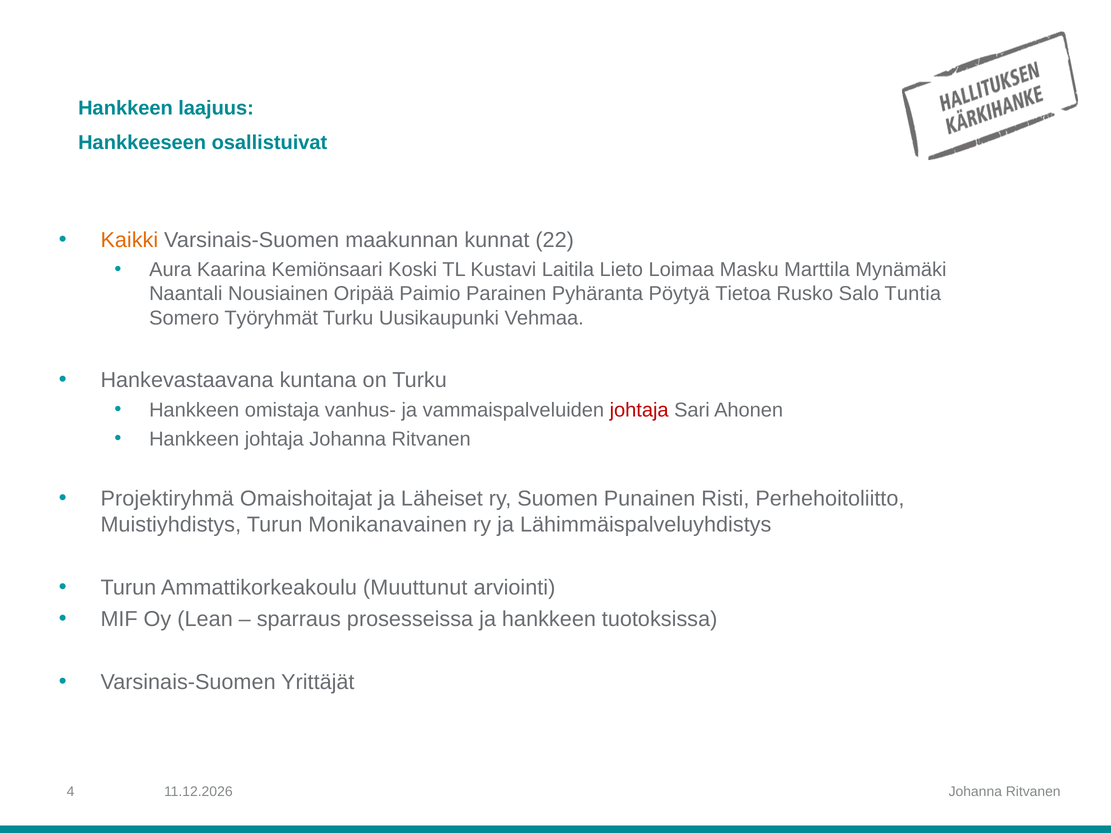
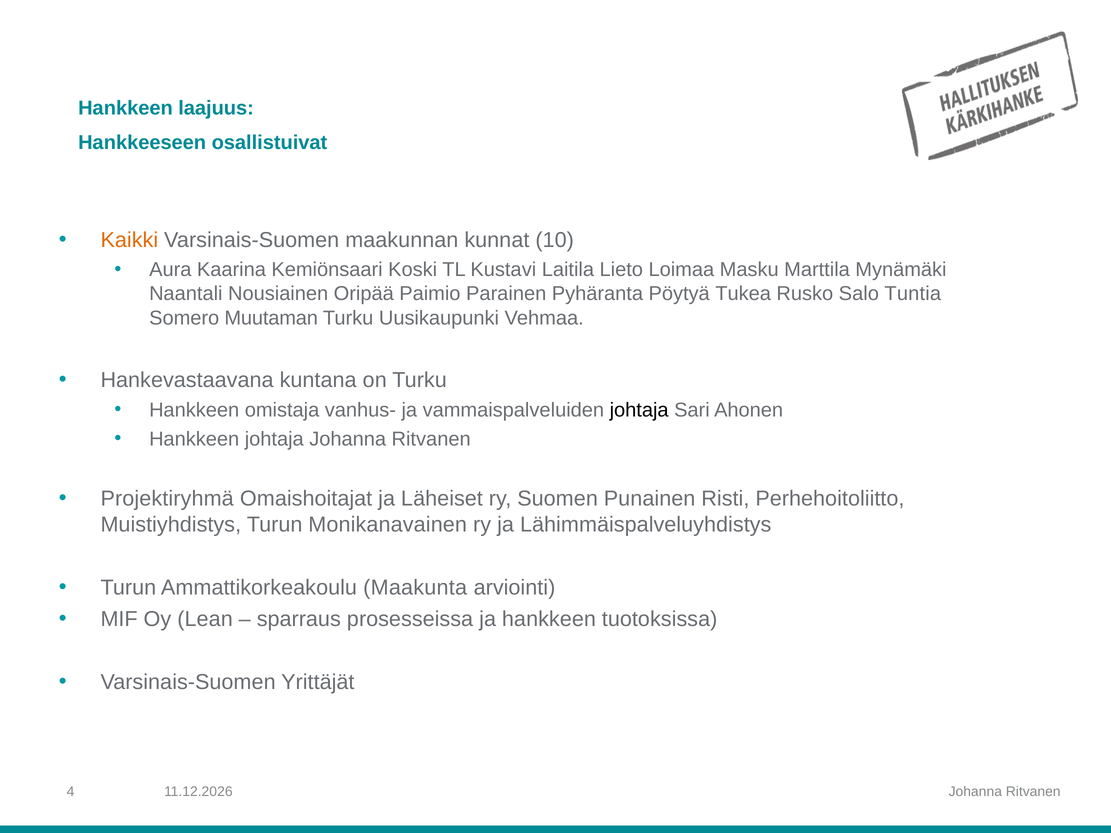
22: 22 -> 10 (555, 240)
Tietoa: Tietoa -> Tukea (743, 294)
Työryhmät: Työryhmät -> Muutaman (271, 318)
johtaja colour: red -> black (639, 410)
Muuttunut: Muuttunut -> Maakunta (415, 588)
